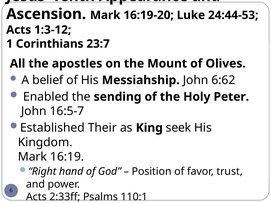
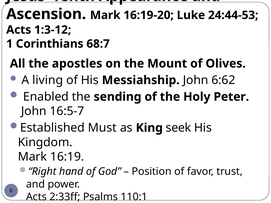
23:7: 23:7 -> 68:7 (98, 44)
belief: belief -> living (48, 80)
Their: Their -> Must (102, 128)
